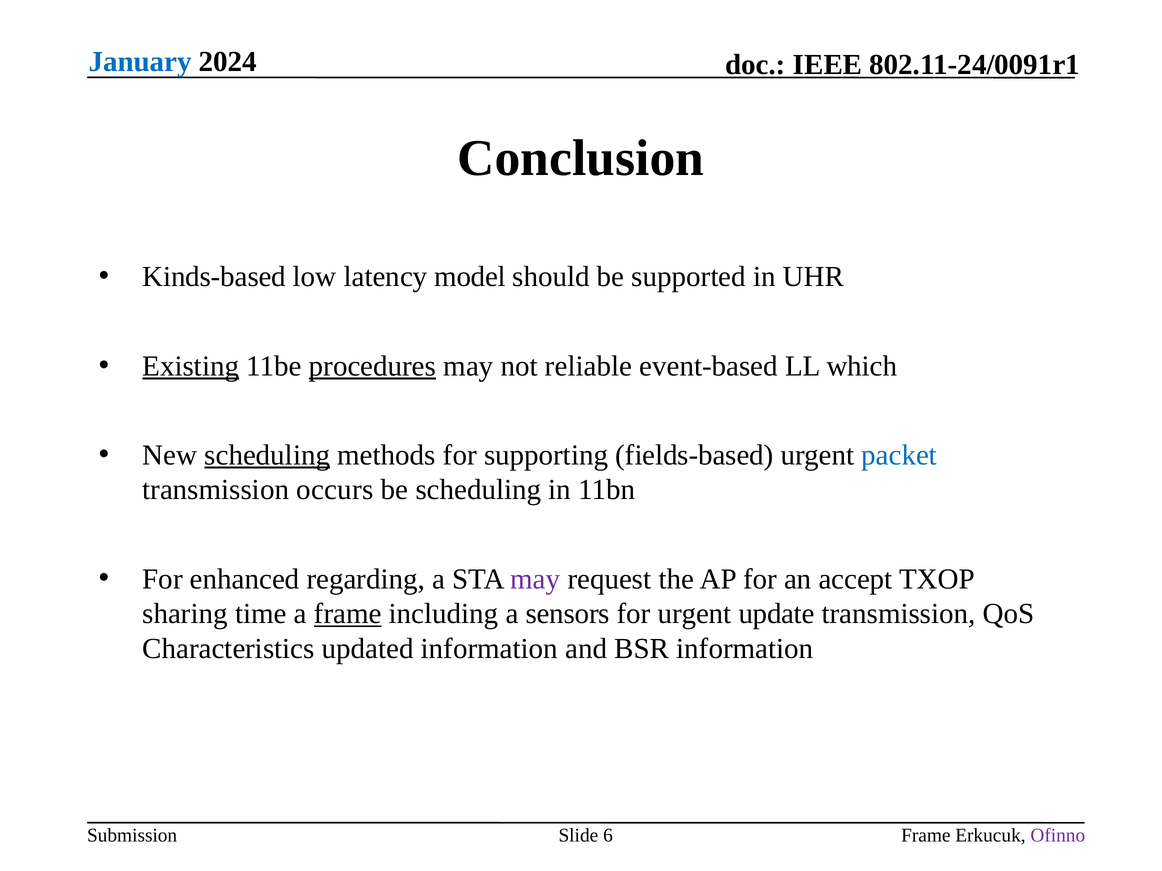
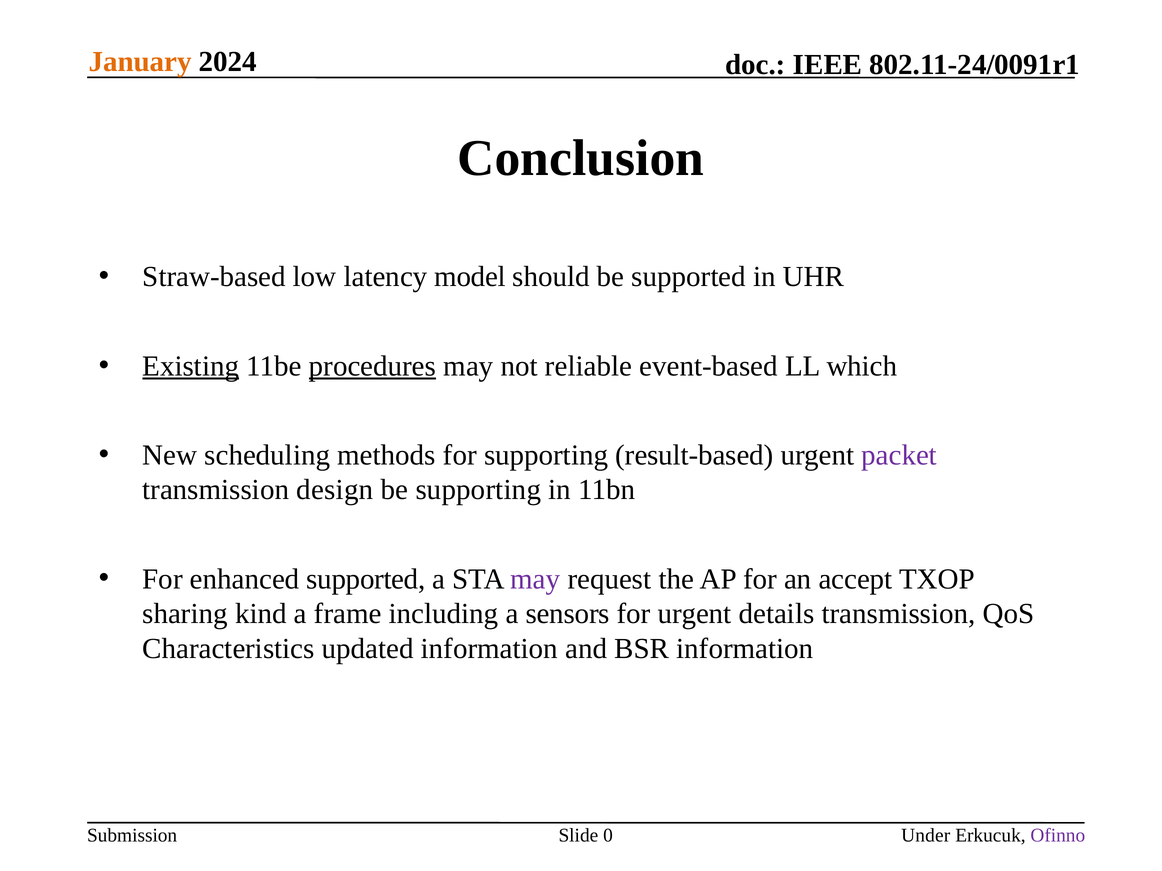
January colour: blue -> orange (140, 62)
Kinds-based: Kinds-based -> Straw-based (214, 277)
scheduling underline: present -> none (267, 455)
fields-based: fields-based -> result-based (694, 455)
packet colour: blue -> purple (899, 455)
occurs: occurs -> design (335, 490)
be scheduling: scheduling -> supporting (478, 490)
enhanced regarding: regarding -> supported (366, 579)
time: time -> kind (261, 614)
frame underline: present -> none (348, 614)
update: update -> details (777, 614)
6: 6 -> 0 (608, 836)
Frame: Frame -> Under (926, 836)
